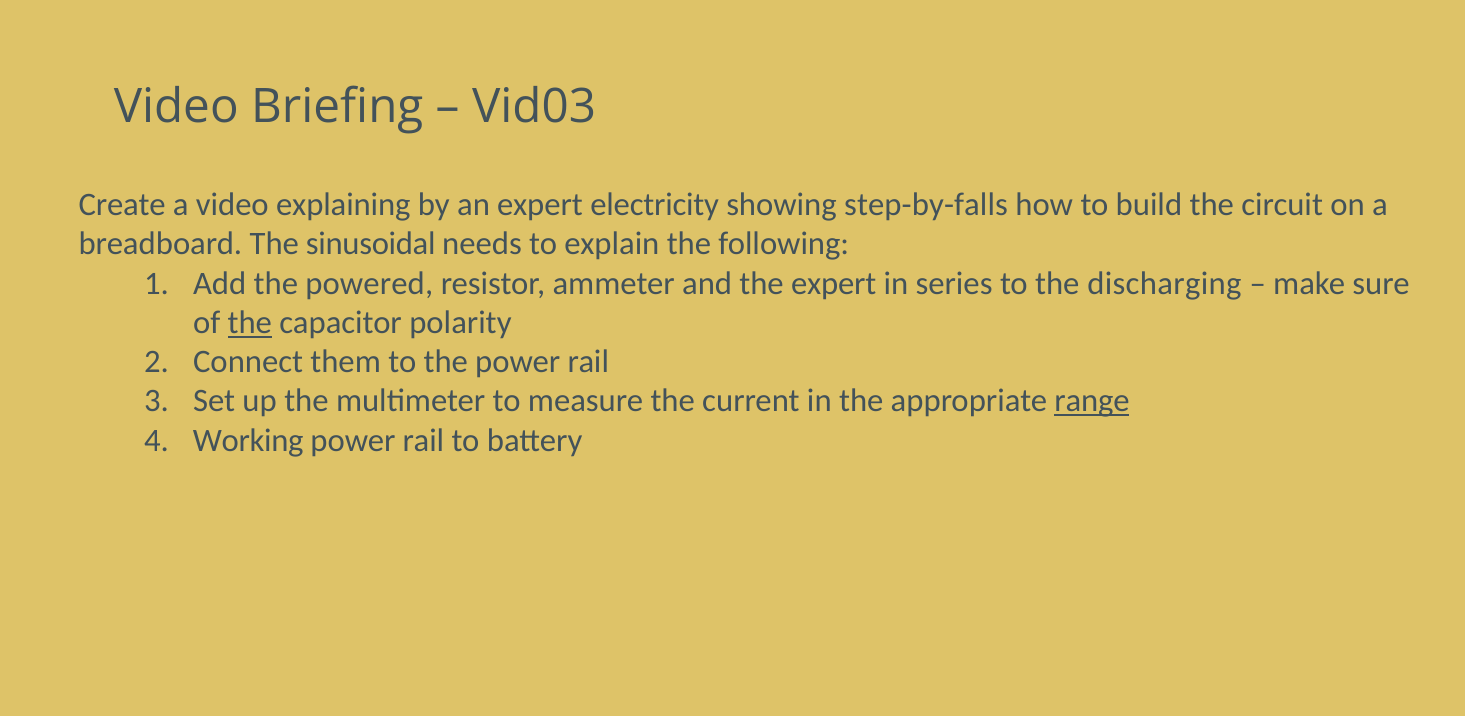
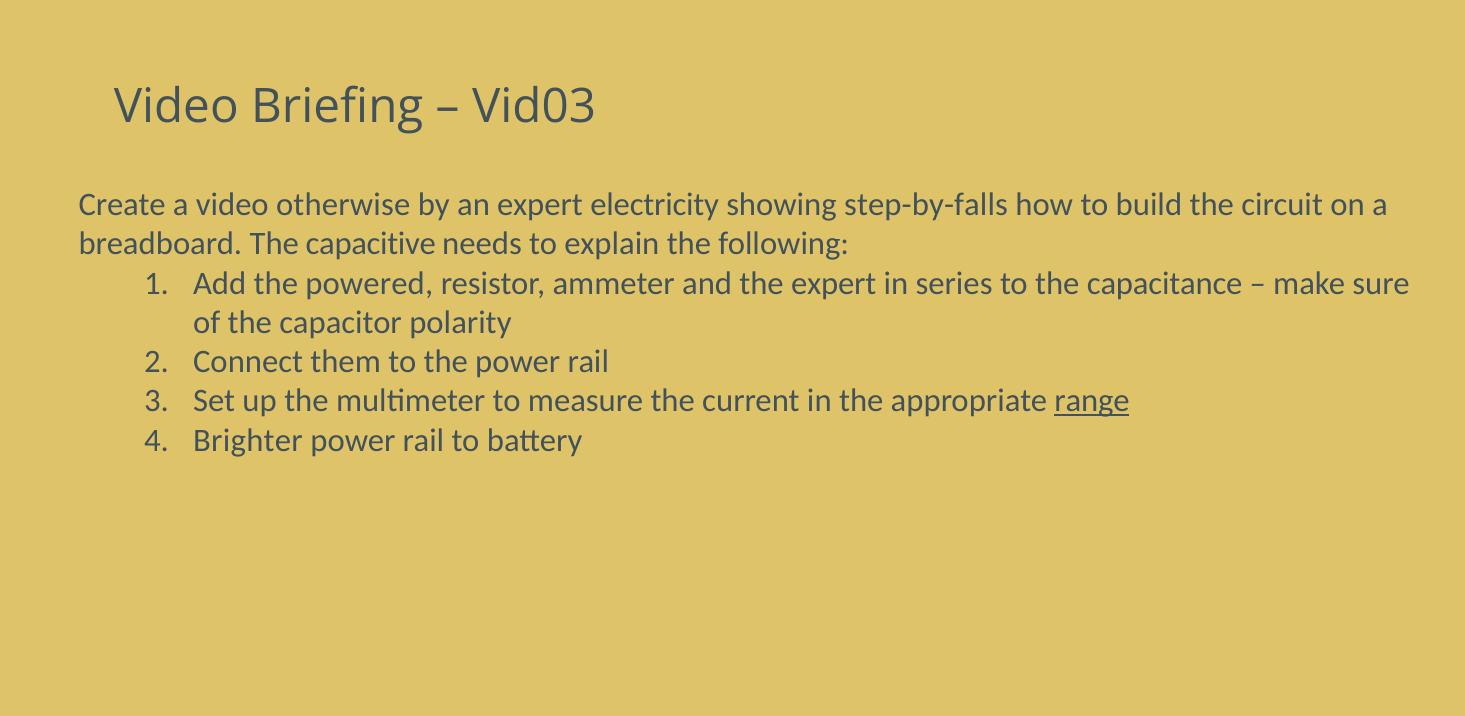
explaining: explaining -> otherwise (343, 205)
sinusoidal: sinusoidal -> capacitive (371, 244)
discharging: discharging -> capacitance (1165, 283)
the underline: present -> none (250, 323)
Working: Working -> Brighter (248, 440)
